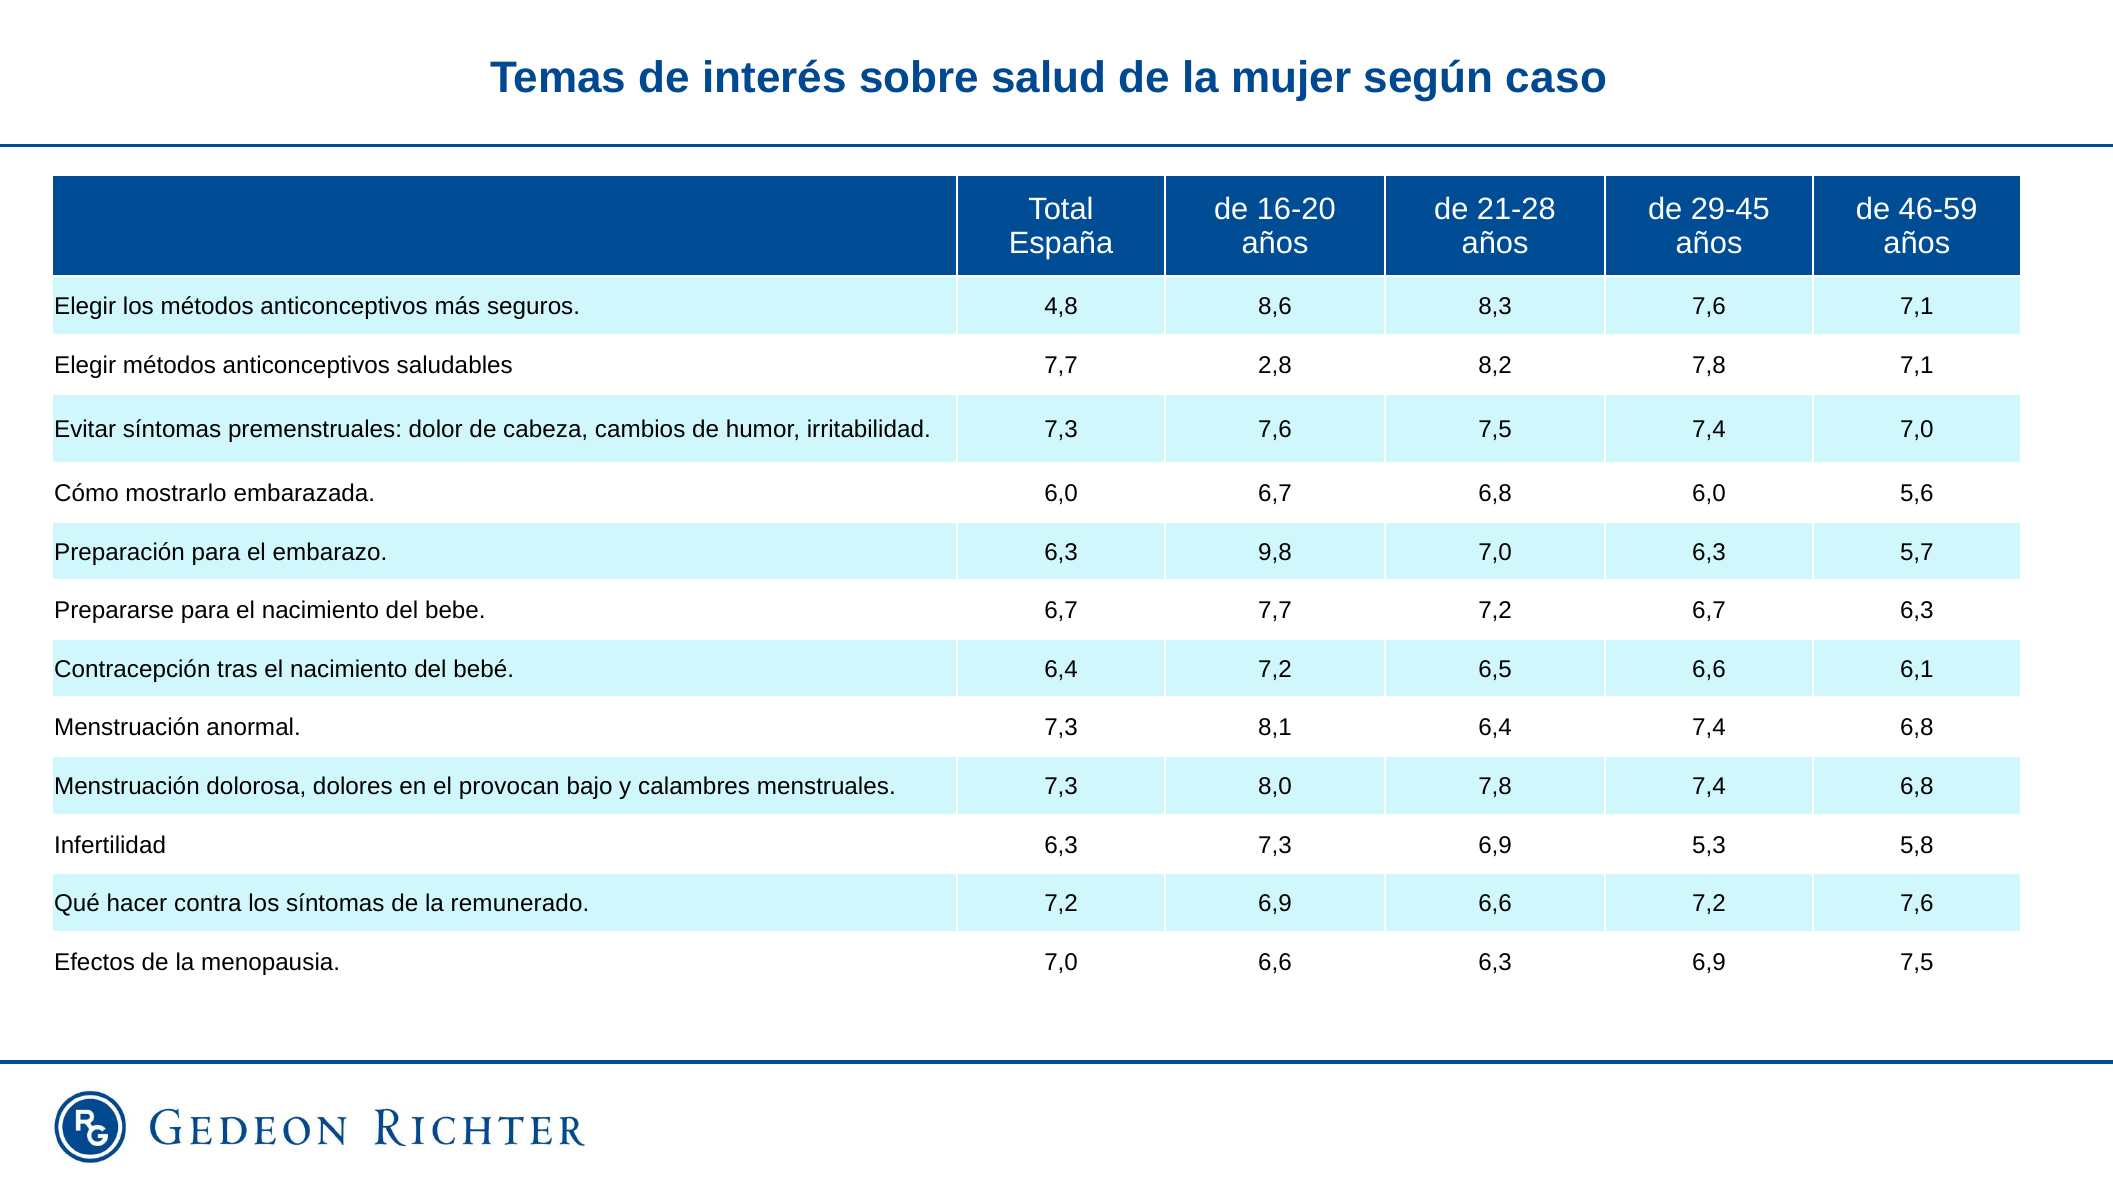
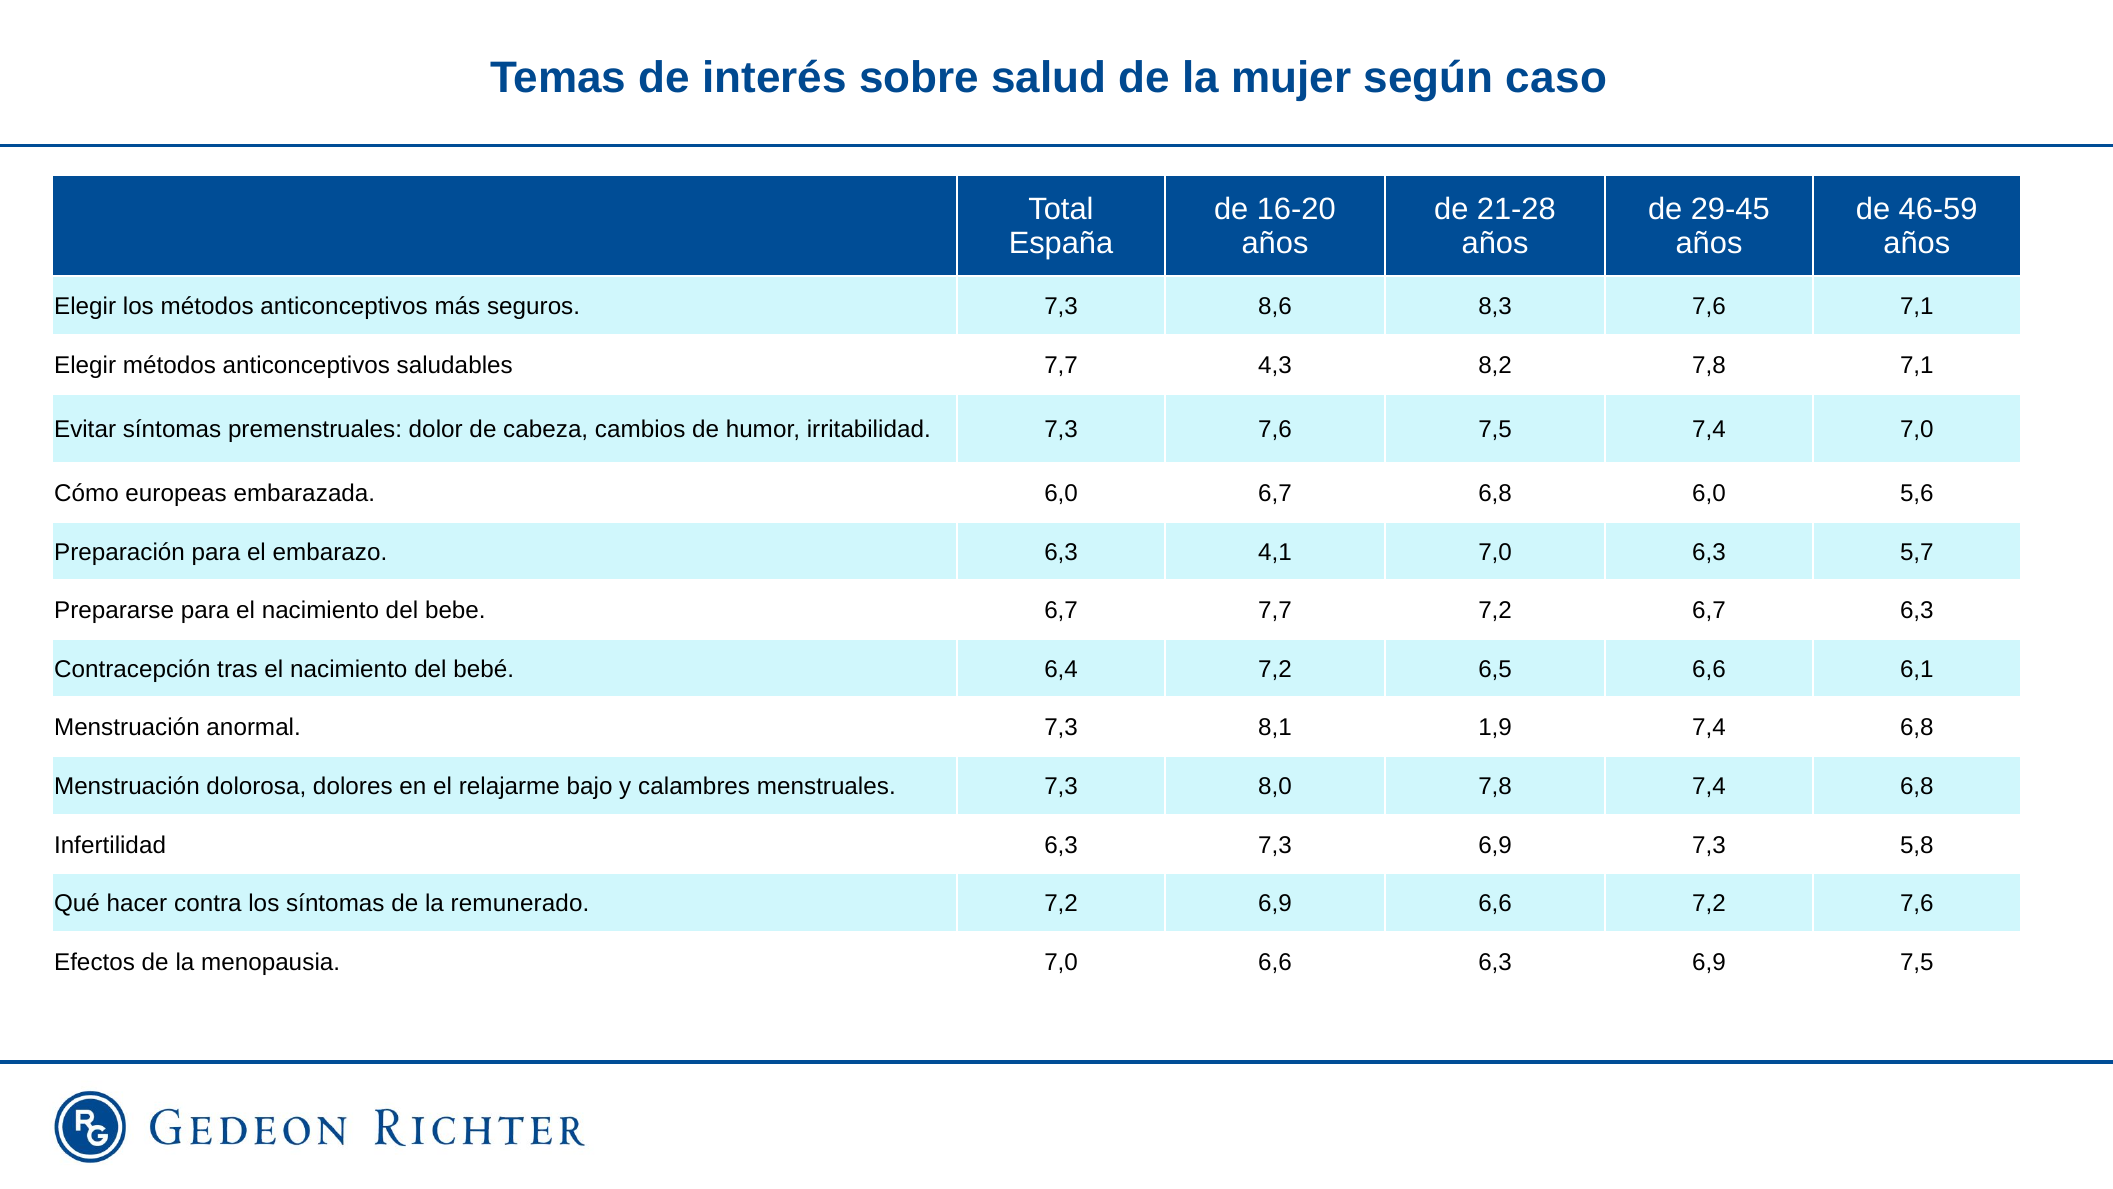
seguros 4,8: 4,8 -> 7,3 (1061, 307)
2,8: 2,8 -> 4,3 (1275, 366)
mostrarlo: mostrarlo -> europeas (176, 493)
9,8: 9,8 -> 4,1 (1275, 552)
8,1 6,4: 6,4 -> 1,9 (1495, 728)
provocan: provocan -> relajarme (509, 786)
6,9 5,3: 5,3 -> 7,3 (1709, 845)
